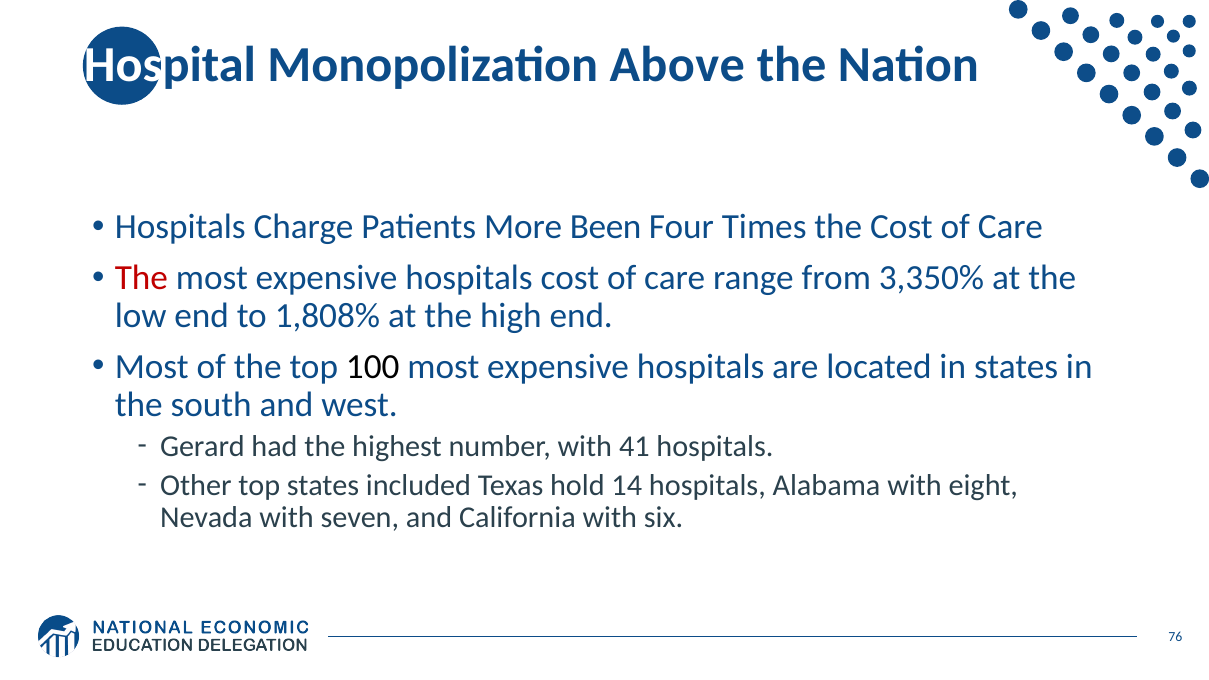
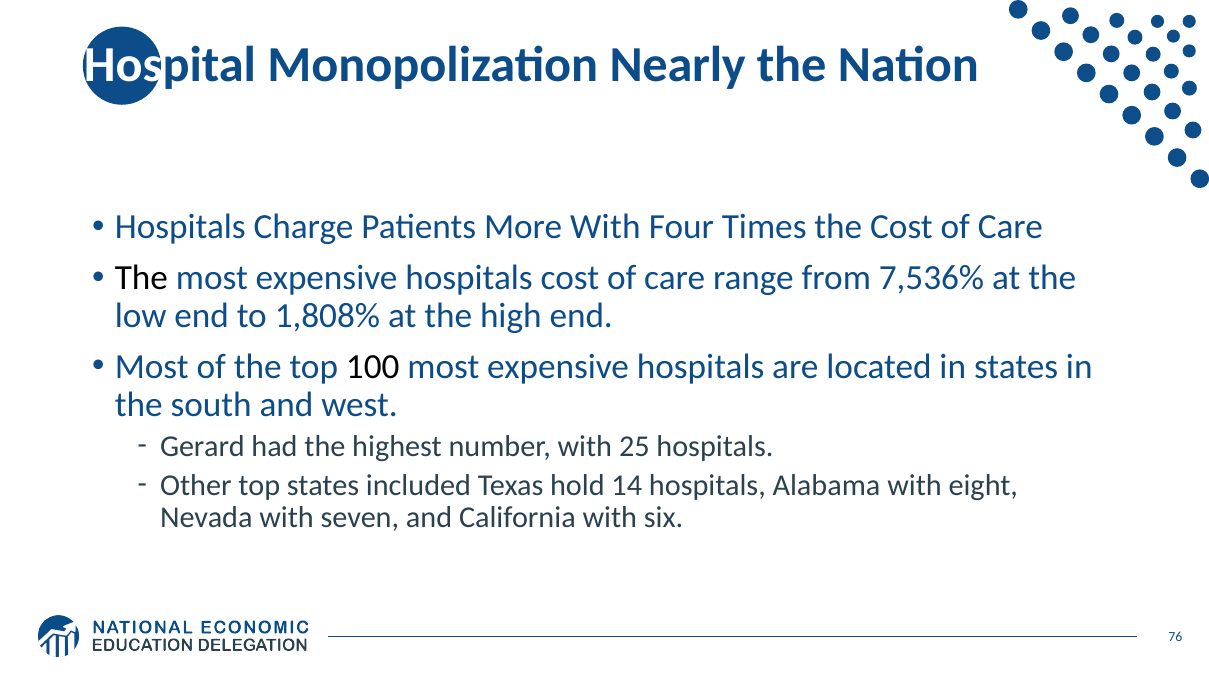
Above: Above -> Nearly (678, 65)
More Been: Been -> With (605, 227)
The colour: red -> black (141, 278)
3,350%: 3,350% -> 7,536% (931, 278)
41: 41 -> 25 (634, 446)
